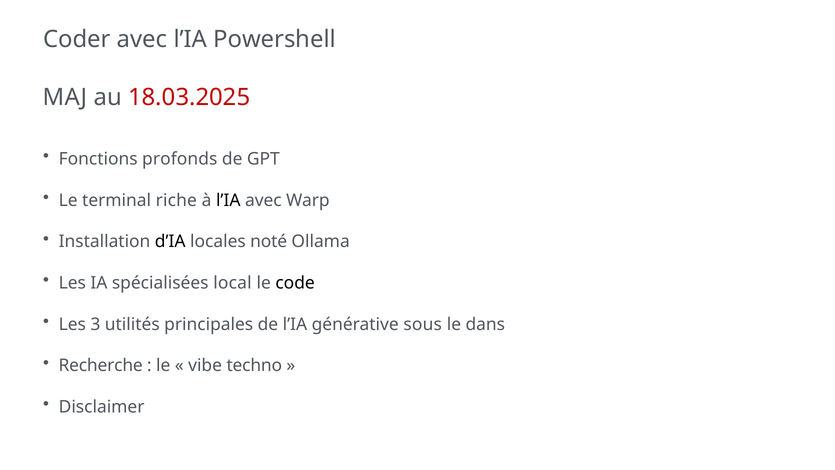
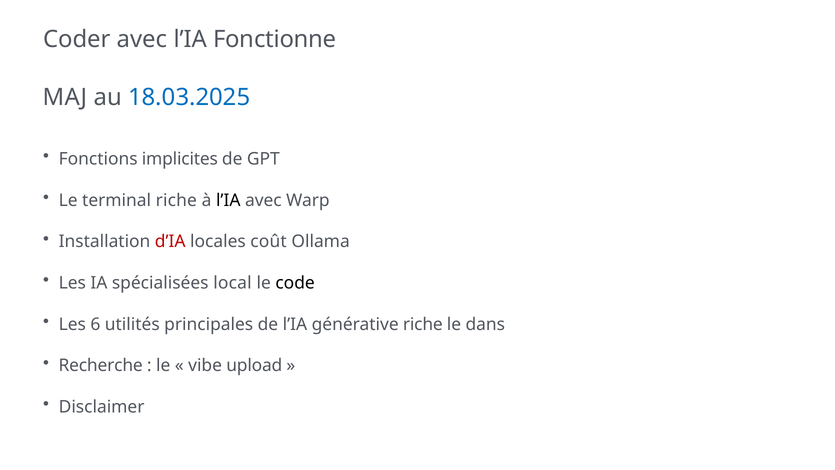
Powershell: Powershell -> Fonctionne (275, 39)
18.03.2025 colour: red -> blue (189, 97)
profonds: profonds -> implicites (180, 159)
d’IA colour: black -> red (170, 241)
noté: noté -> coût (269, 241)
3: 3 -> 6 (95, 324)
générative sous: sous -> riche (423, 324)
techno: techno -> upload (254, 365)
